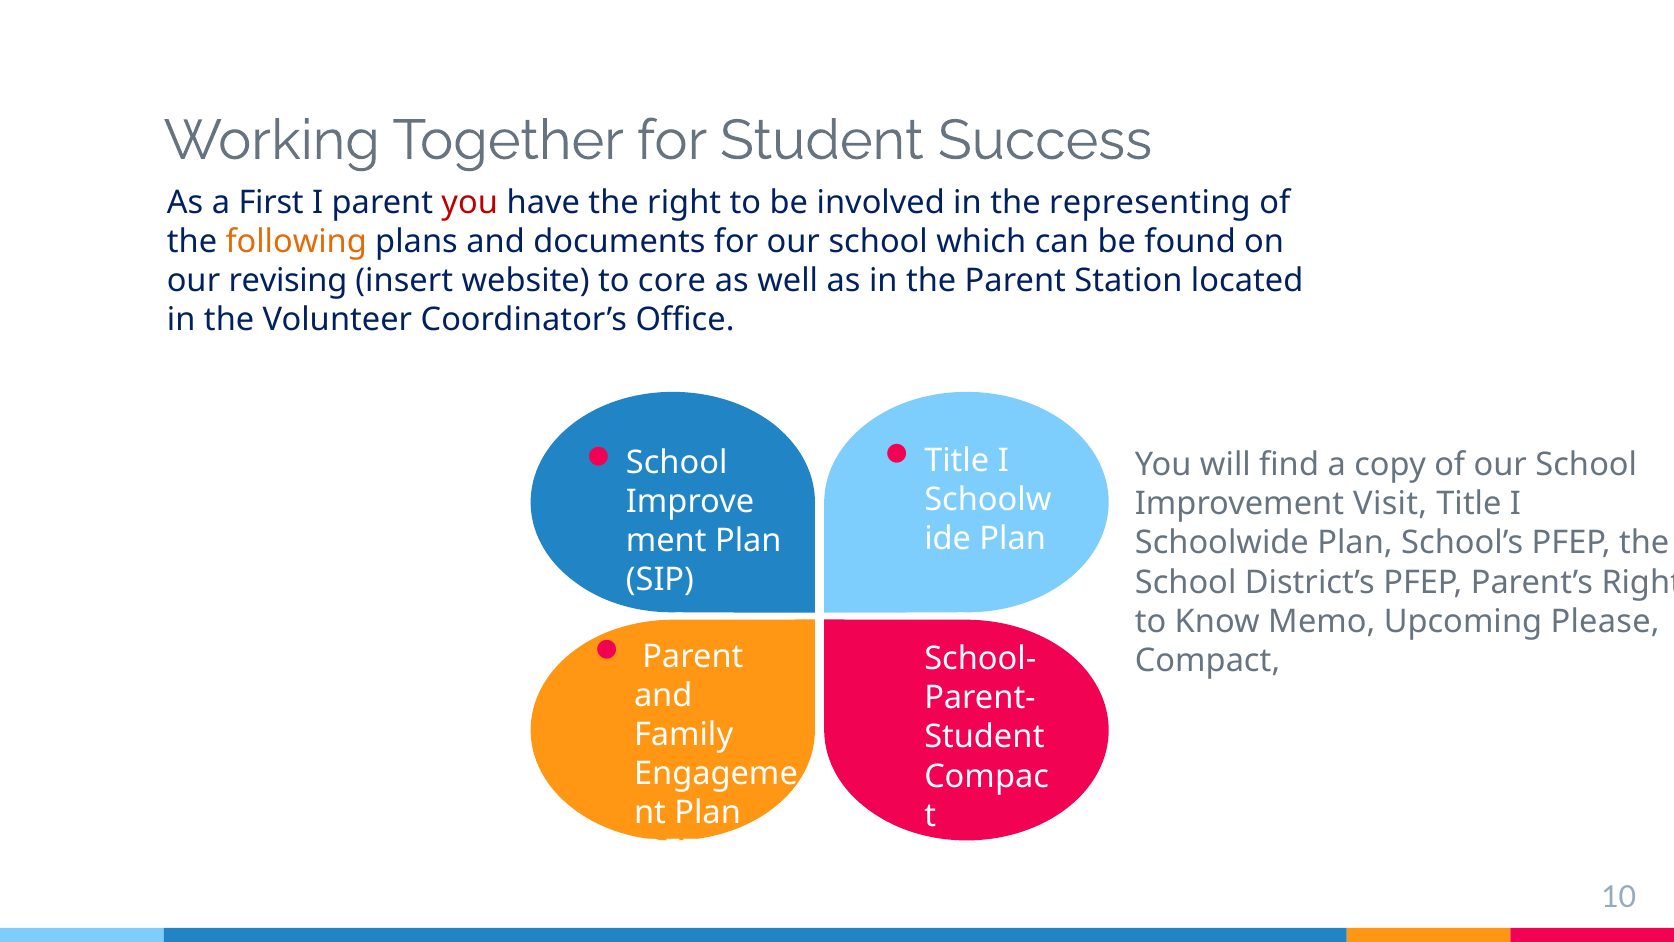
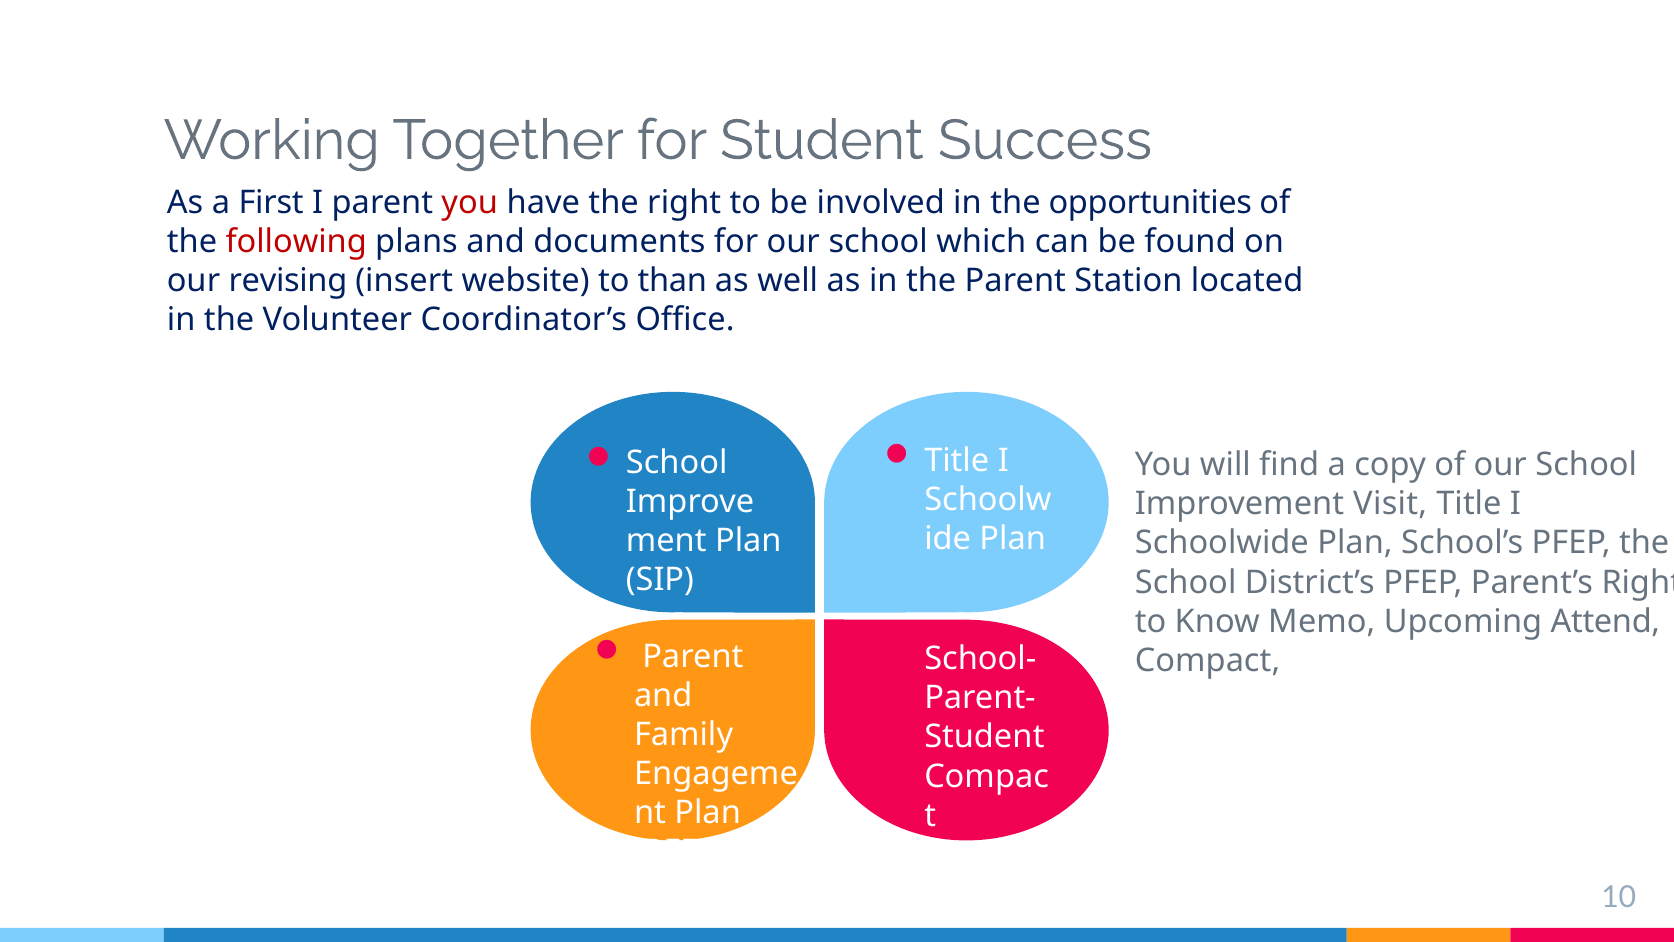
representing: representing -> opportunities (1150, 202)
following colour: orange -> red (296, 241)
core: core -> than (672, 280)
Please: Please -> Attend (1605, 621)
